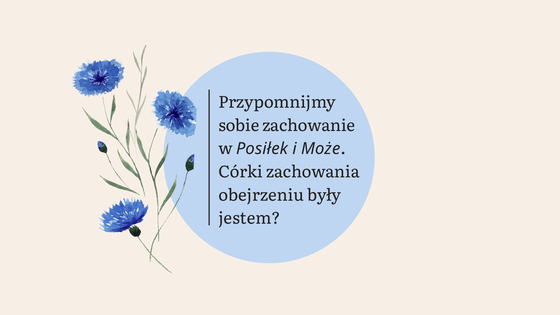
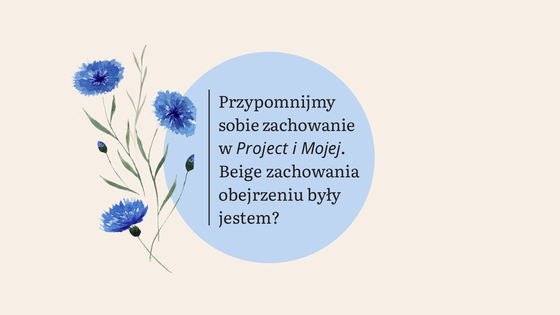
Posiłek: Posiłek -> Project (262, 149)
Może: Może -> Mojej (321, 149)
Córki: Córki -> Beige (240, 172)
